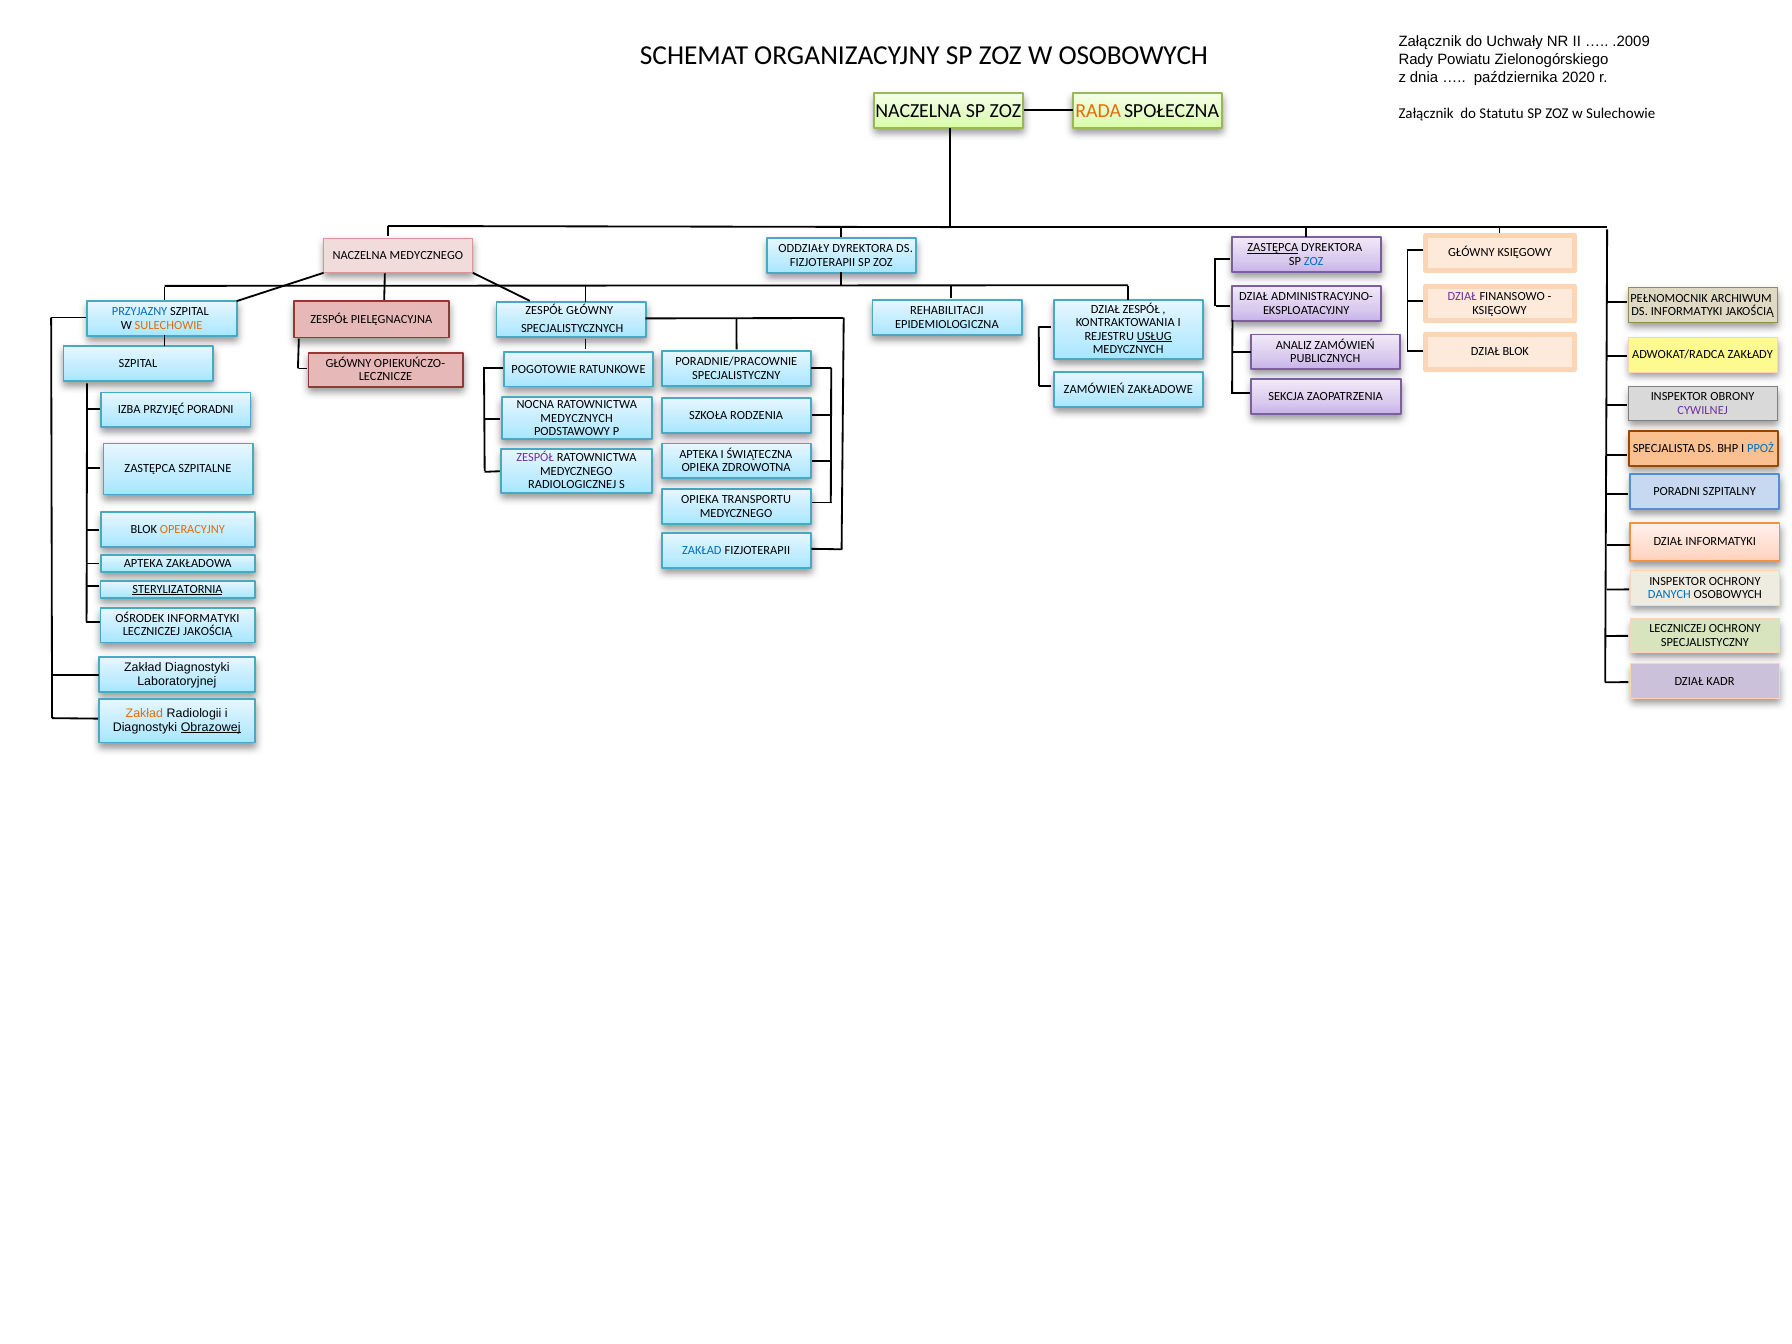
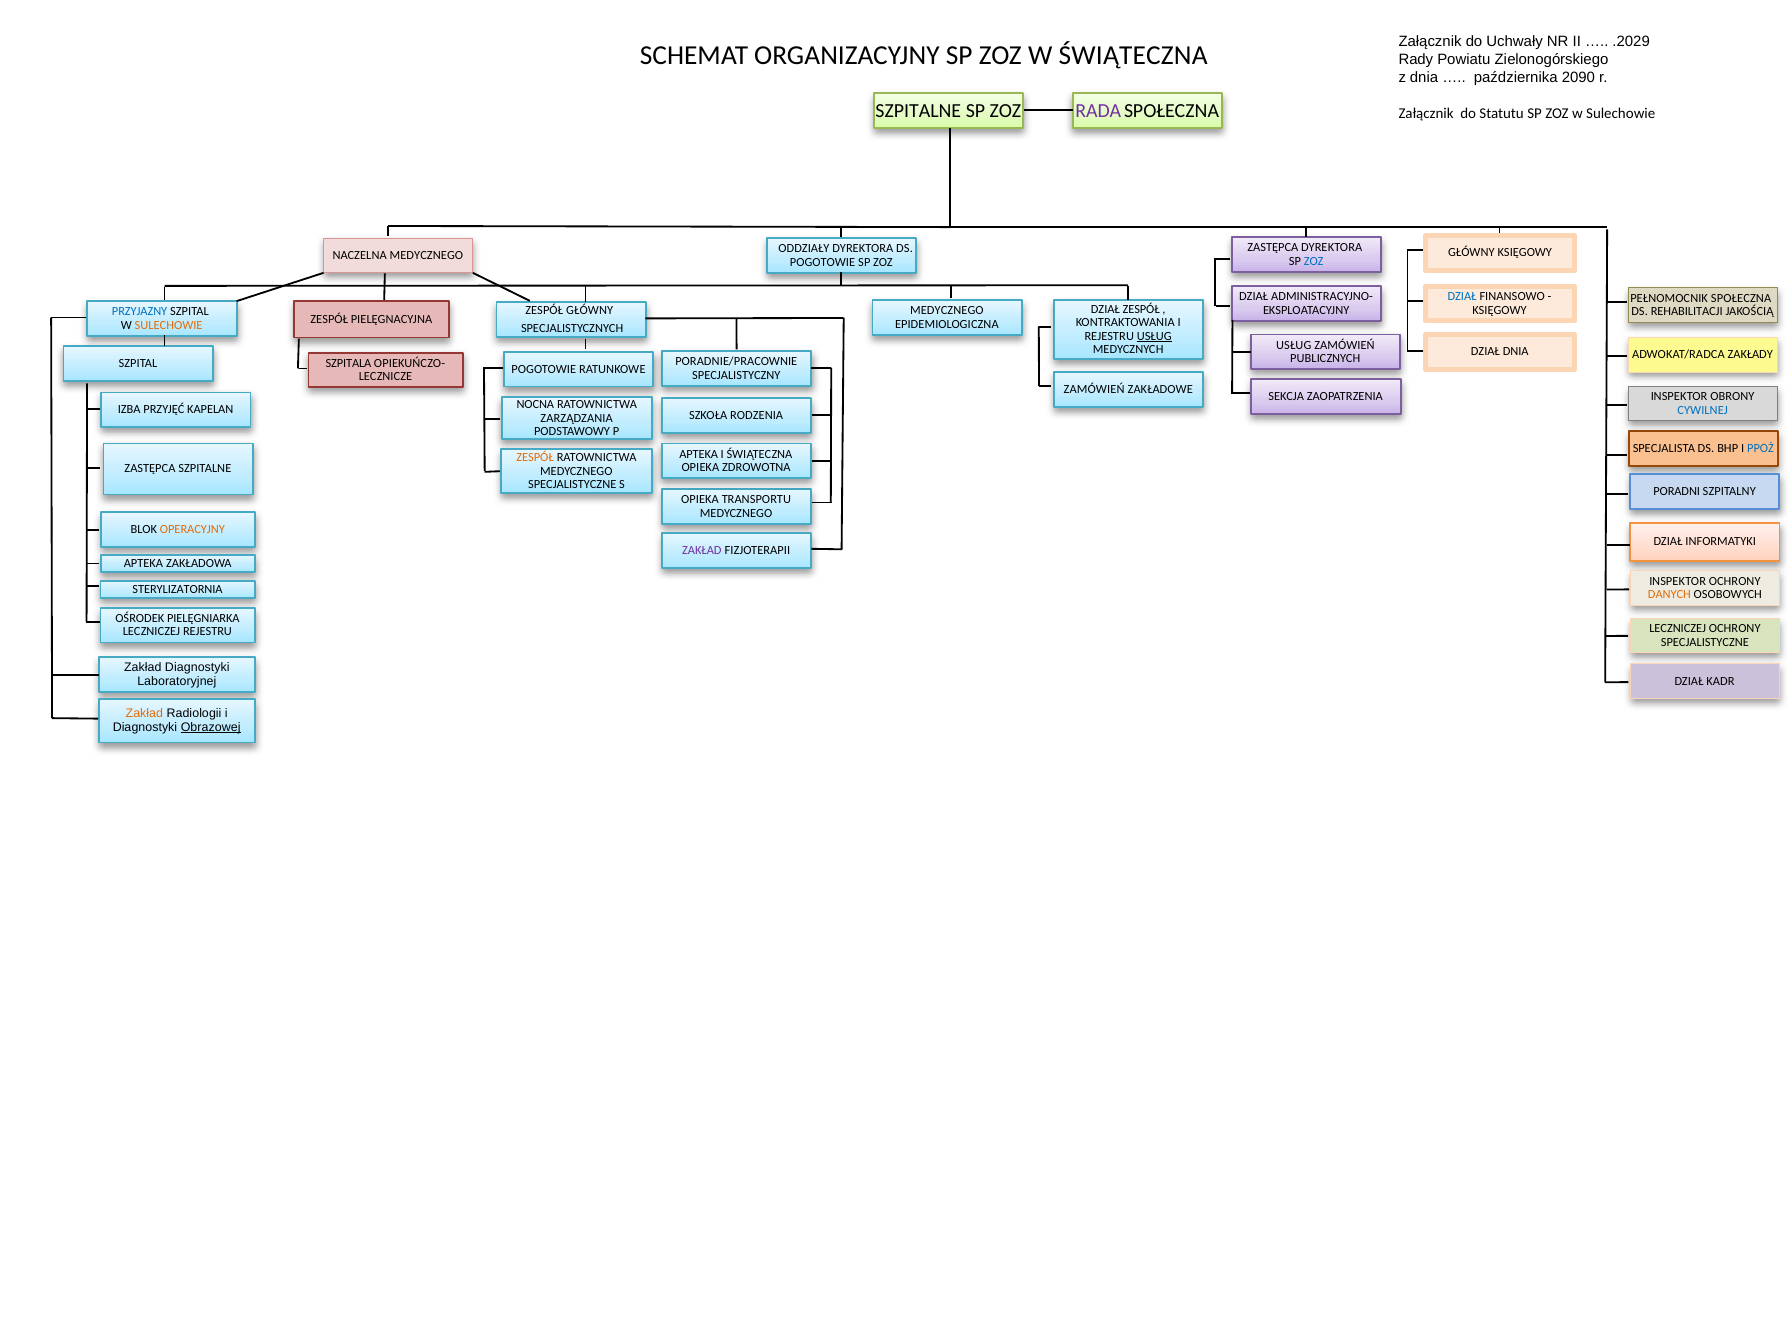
.2009: .2009 -> .2029 (1631, 42)
W OSOBOWYCH: OSOBOWYCH -> ŚWIĄTECZNA (1133, 55)
2020: 2020 -> 2090 (1578, 77)
NACZELNA: NACZELNA -> SZPITALNE (918, 111)
RADA colour: orange -> purple (1098, 111)
ZASTĘPCA underline: present -> none (1273, 248)
FIZJOTERAPII: FIZJOTERAPII -> POGOTOWIE (823, 262)
DZIAŁ colour: purple -> blue (1462, 297)
PEŁNOMOCNIK ARCHIWUM: ARCHIWUM -> SPOŁECZNA (1741, 298)
REHABILITACJI: REHABILITACJI -> MEDYCZNEGO (947, 311)
DS INFORMATYKI: INFORMATYKI -> REHABILITACJI (1687, 312)
ANALIZ: ANALIZ -> USŁUG (1294, 345)
DZIAŁ BLOK: BLOK -> DNIA (1516, 352)
GŁÓWNY: GŁÓWNY -> SZPITALA (348, 363)
PRZYJĘĆ PORADNI: PORADNI -> KAPELAN (210, 410)
CYWILNEJ colour: purple -> blue (1703, 410)
MEDYCZNYCH: MEDYCZNYCH -> ZARZĄDZANIA (577, 418)
ZESPÓŁ colour: purple -> orange (535, 458)
RADIOLOGICZNEJ: RADIOLOGICZNEJ -> SPECJALISTYCZNE (572, 484)
ZAKŁAD colour: blue -> purple (702, 550)
STERYLIZATORNIA underline: present -> none (178, 589)
DANYCH colour: blue -> orange (1669, 595)
OŚRODEK INFORMATYKI: INFORMATYKI -> PIELĘGNIARKA (203, 618)
LECZNICZEJ JAKOŚCIĄ: JAKOŚCIĄ -> REJESTRU (207, 632)
SPECJALISTYCZNY: SPECJALISTYCZNY -> SPECJALISTYCZNE (1705, 642)
